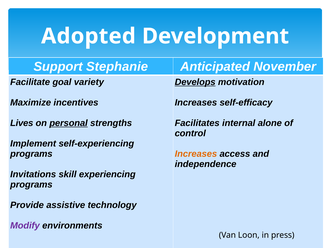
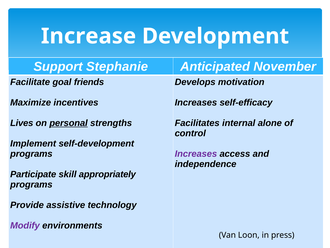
Adopted: Adopted -> Increase (88, 36)
variety: variety -> friends (89, 82)
Develops underline: present -> none (195, 82)
self-experiencing: self-experiencing -> self-development (96, 143)
Increases colour: orange -> purple (196, 154)
Invitations: Invitations -> Participate (33, 174)
experiencing: experiencing -> appropriately (107, 174)
